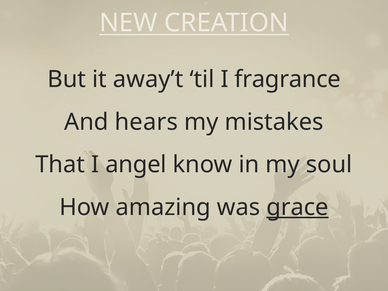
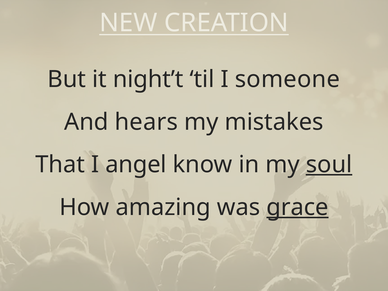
away’t: away’t -> night’t (148, 79)
fragrance: fragrance -> someone (287, 79)
soul underline: none -> present (329, 165)
